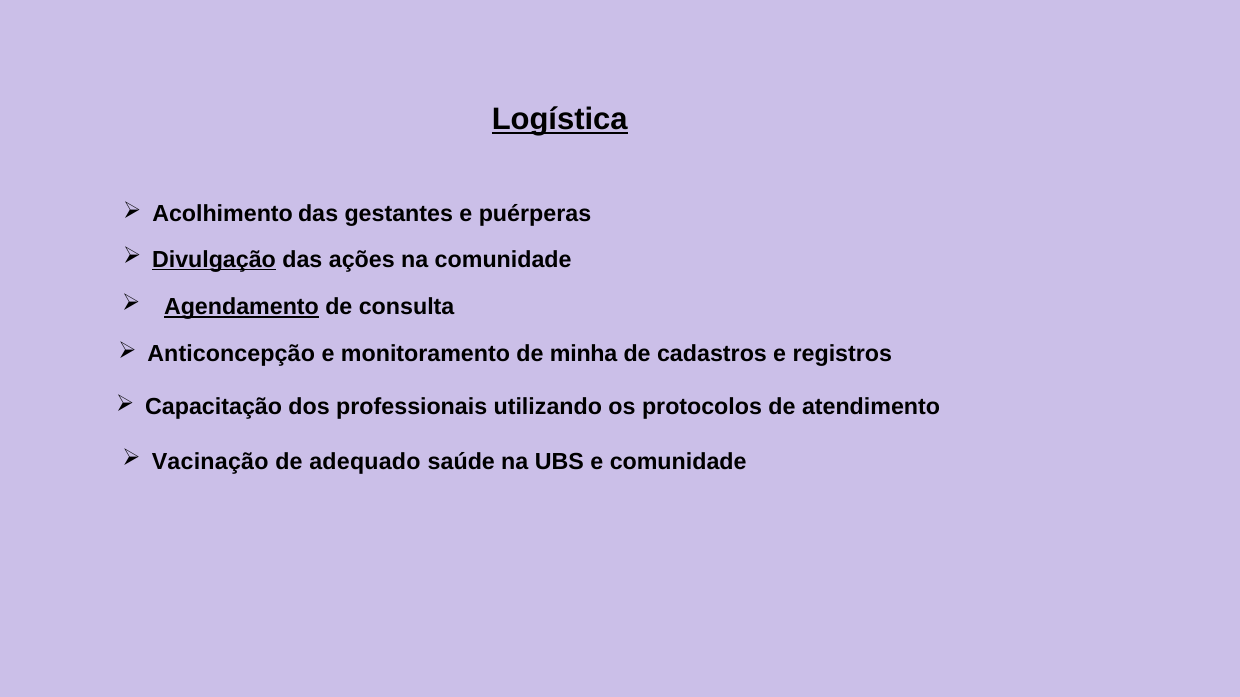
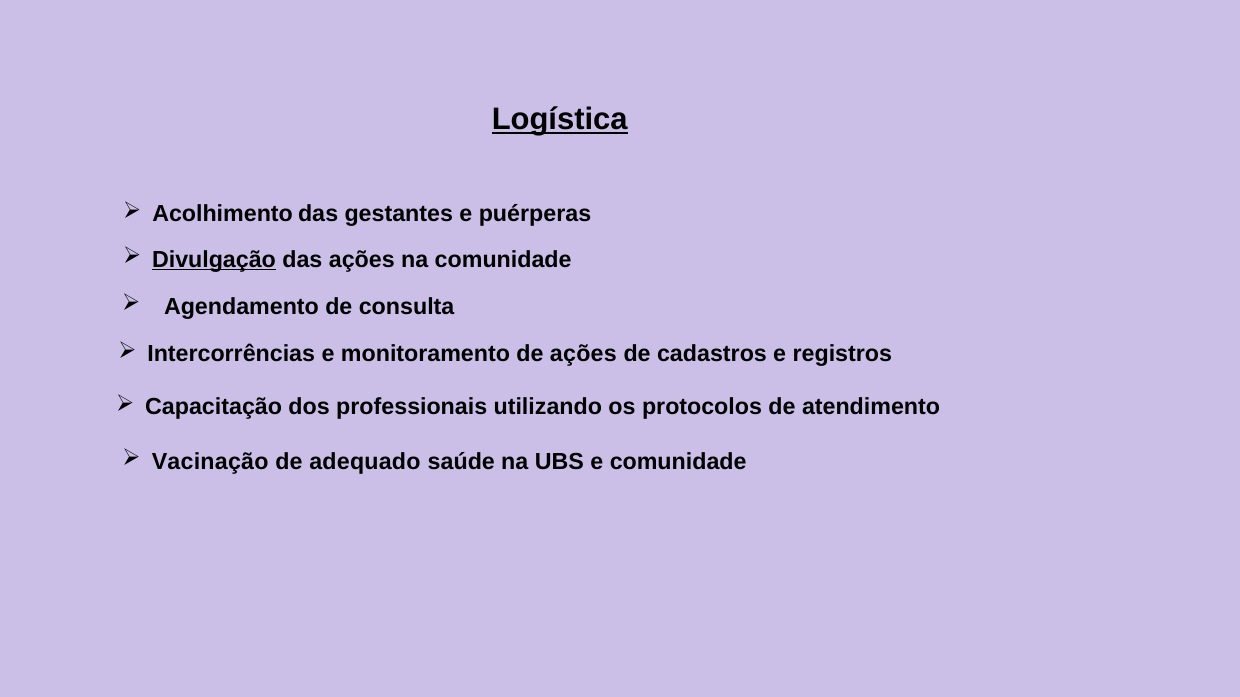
Agendamento underline: present -> none (241, 307)
Anticoncepção: Anticoncepção -> Intercorrências (231, 354)
de minha: minha -> ações (583, 354)
